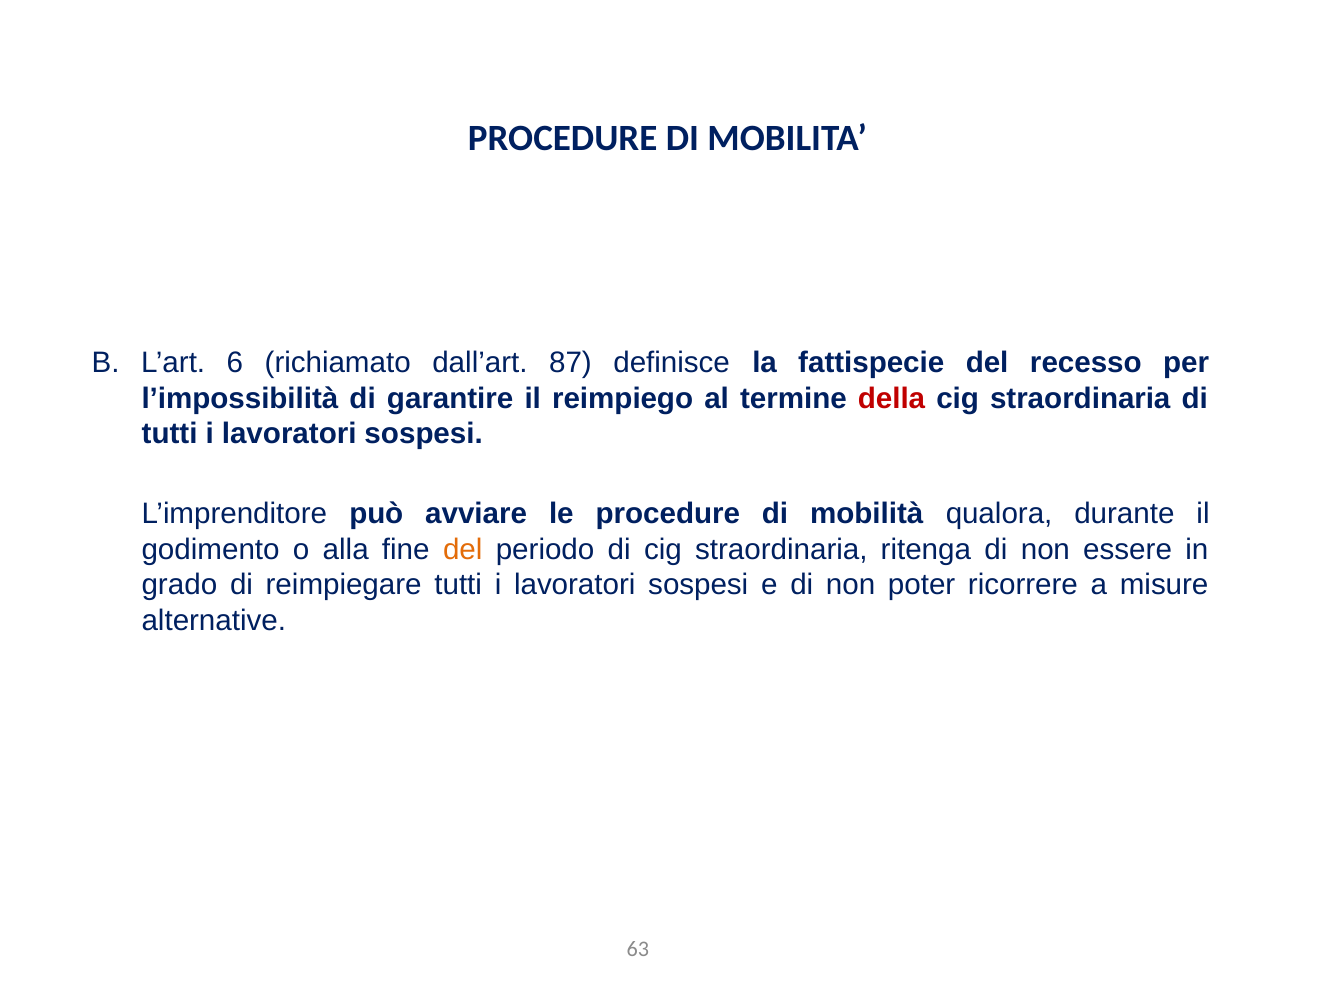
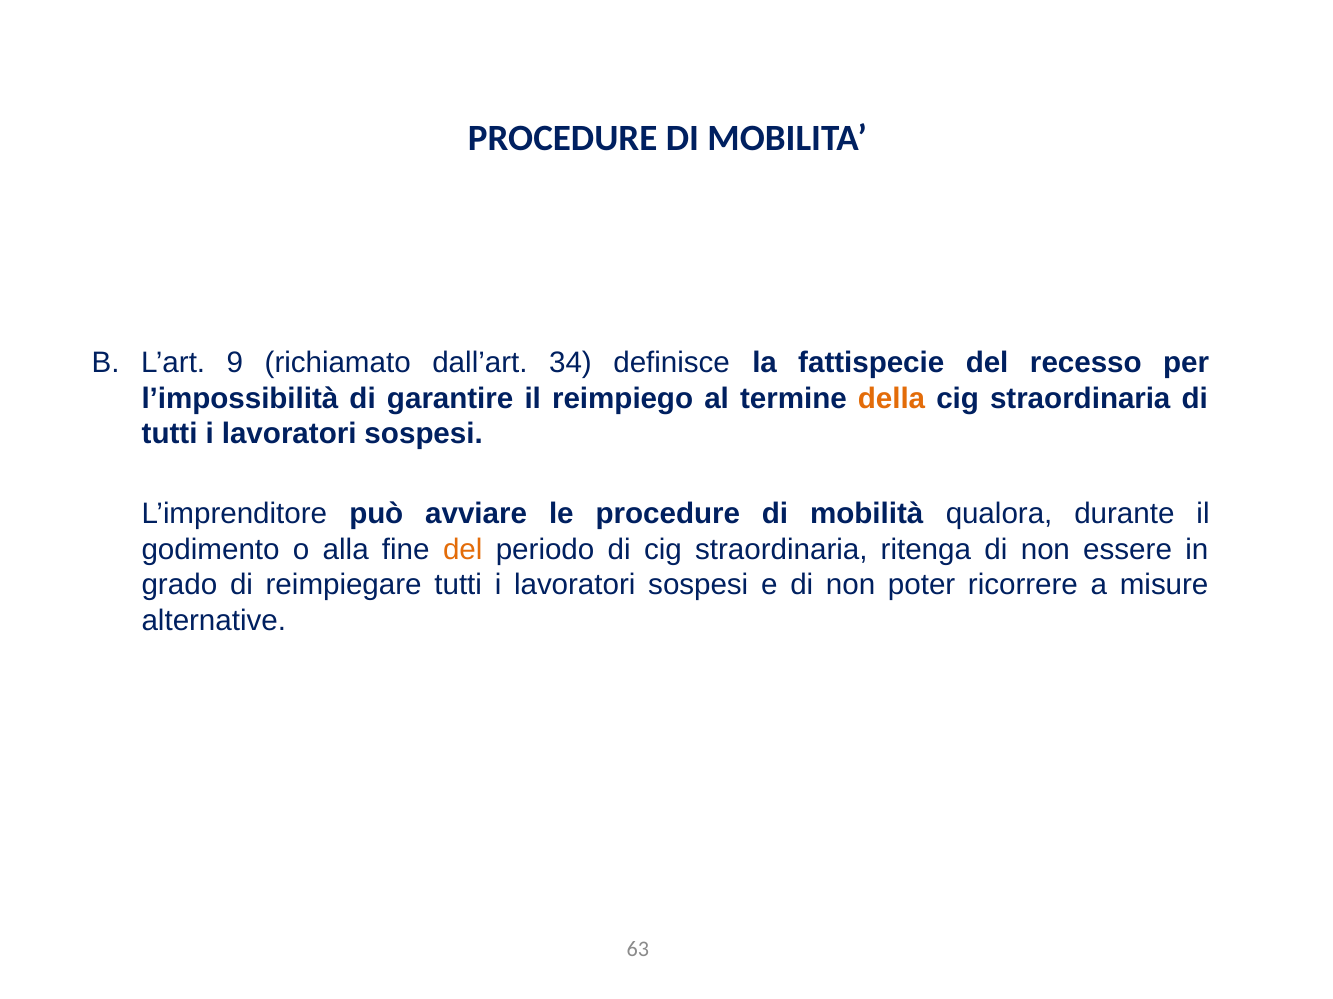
6: 6 -> 9 (235, 363)
87: 87 -> 34 (570, 363)
della colour: red -> orange (892, 399)
